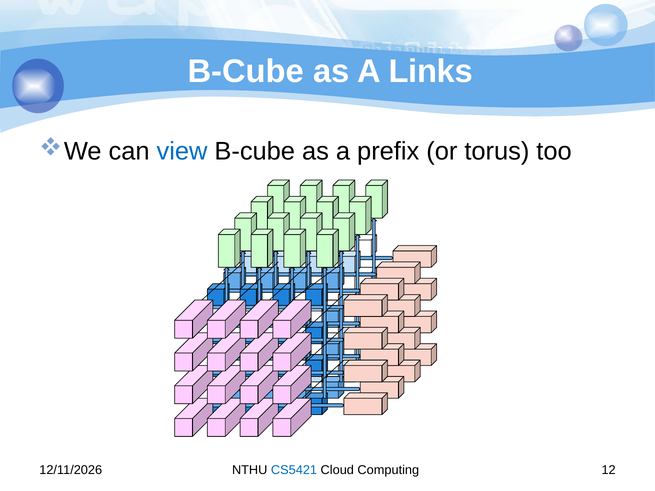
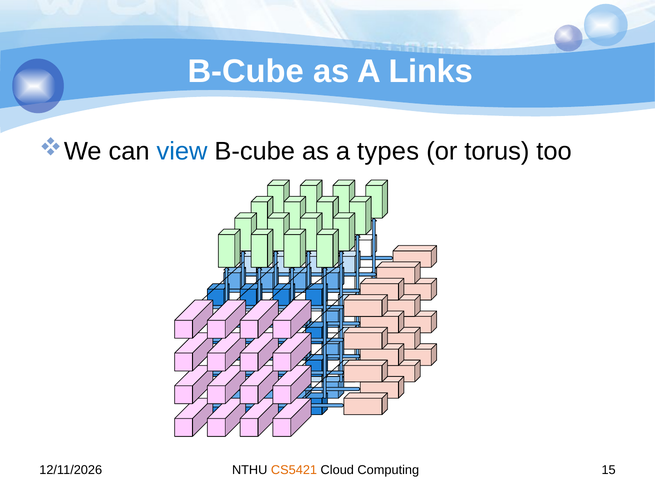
prefix: prefix -> types (388, 151)
CS5421 colour: blue -> orange (294, 470)
12: 12 -> 15 (609, 470)
